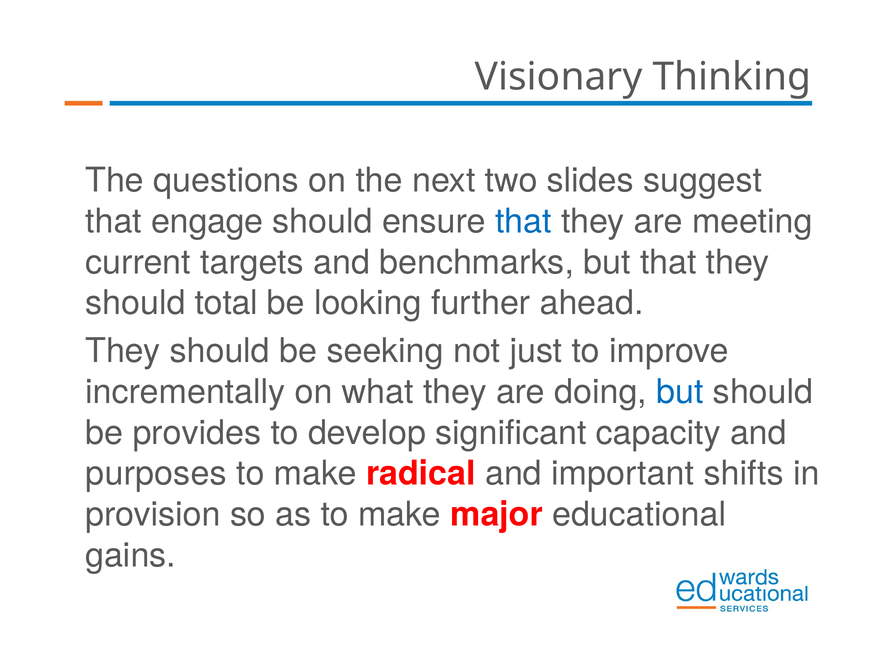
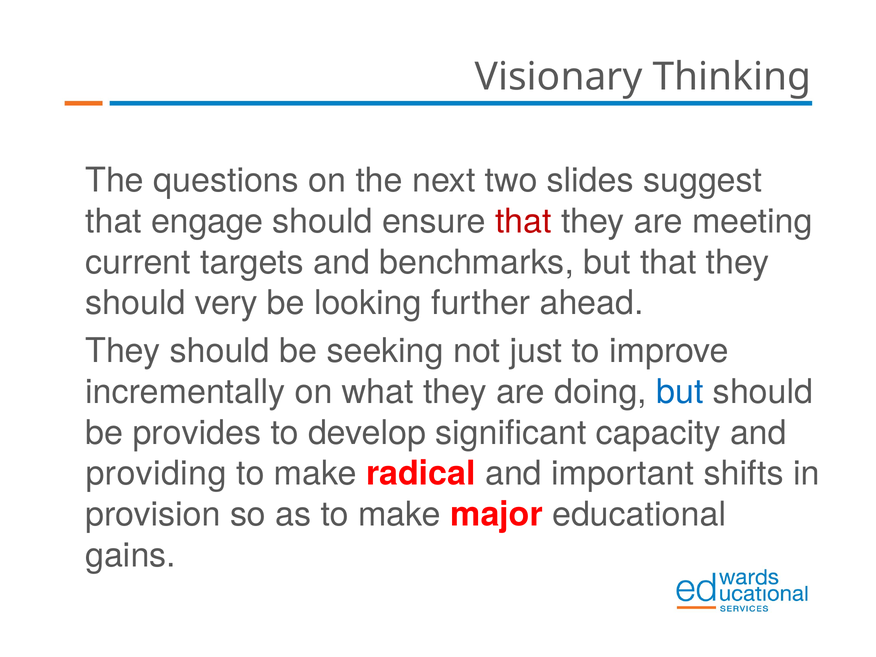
that colour: blue -> red (523, 221)
total: total -> very (226, 303)
purposes: purposes -> providing (156, 474)
